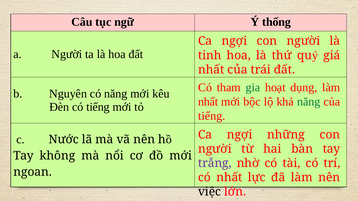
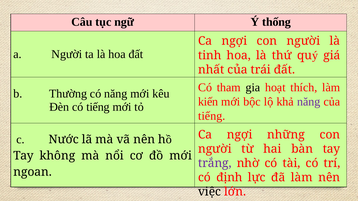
gia colour: green -> black (253, 87)
dụng: dụng -> thích (304, 87)
Nguyên: Nguyên -> Thường (68, 94)
nhất: nhất -> kiến (208, 102)
năng colour: green -> purple (309, 102)
có nhất: nhất -> định (229, 178)
